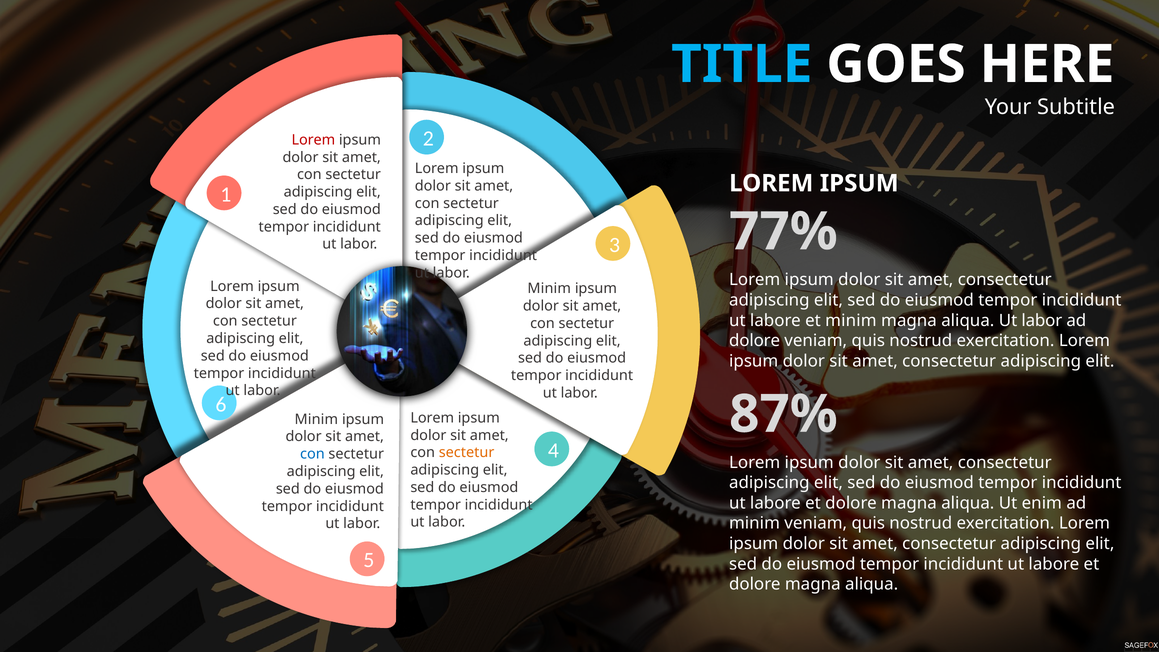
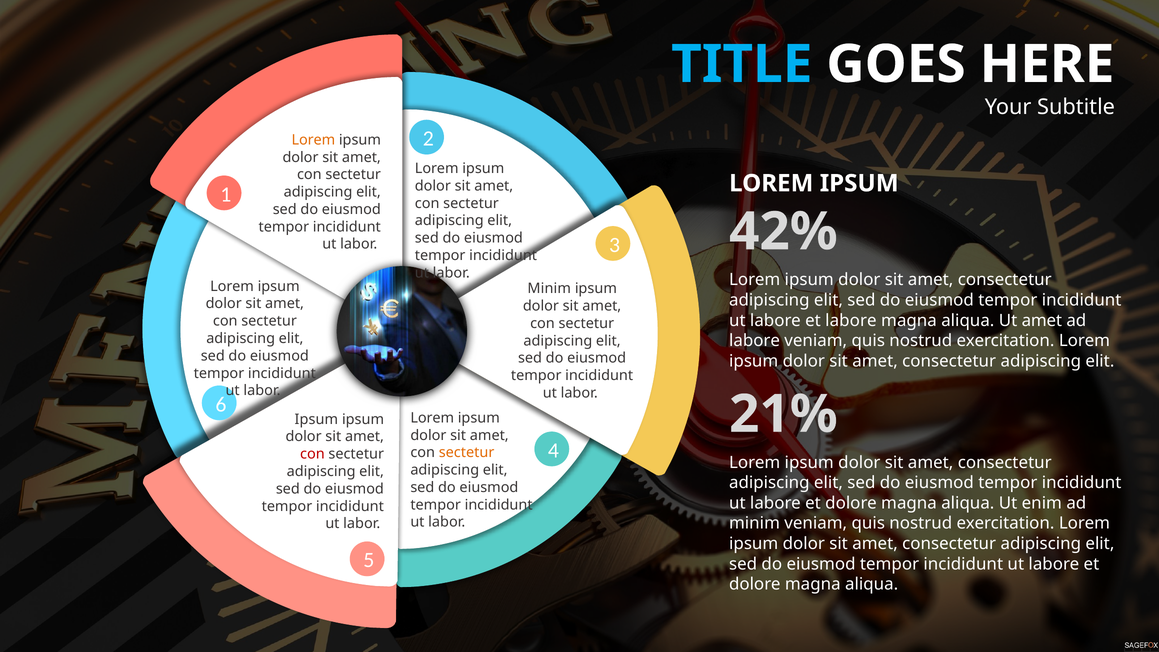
Lorem colour: red -> orange (313, 140)
77%: 77% -> 42% (783, 232)
et minim: minim -> labore (851, 320)
aliqua Ut labor: labor -> amet (1042, 320)
dolore: dolore -> labore (755, 341)
87%: 87% -> 21% (783, 414)
Minim: Minim -> Ipsum (316, 419)
con colour: blue -> red (312, 454)
